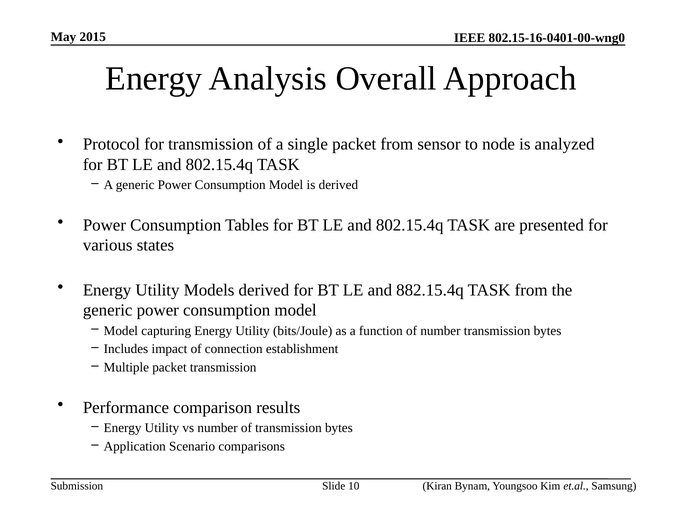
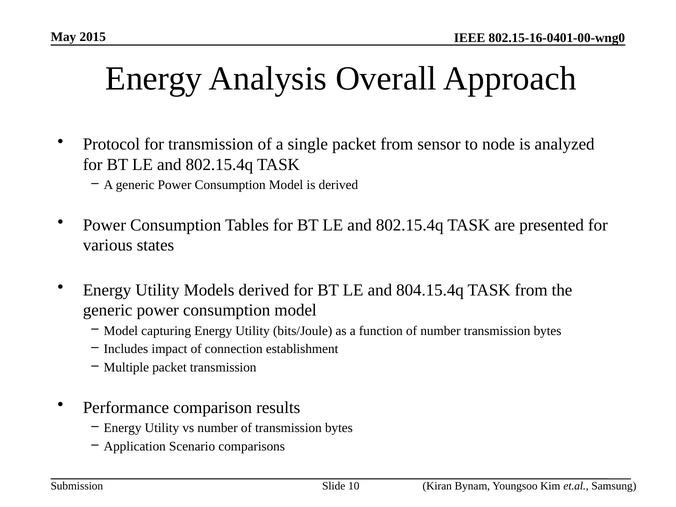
882.15.4q: 882.15.4q -> 804.15.4q (430, 290)
